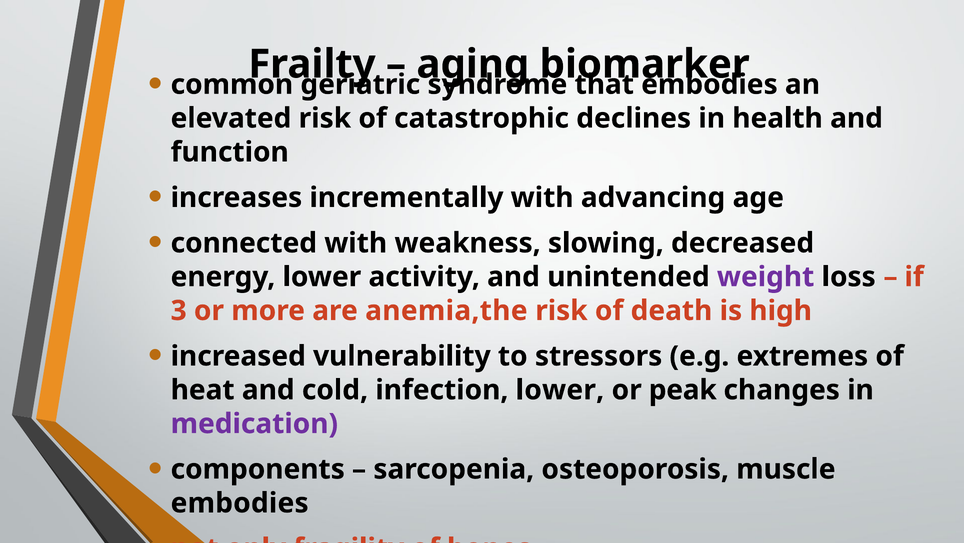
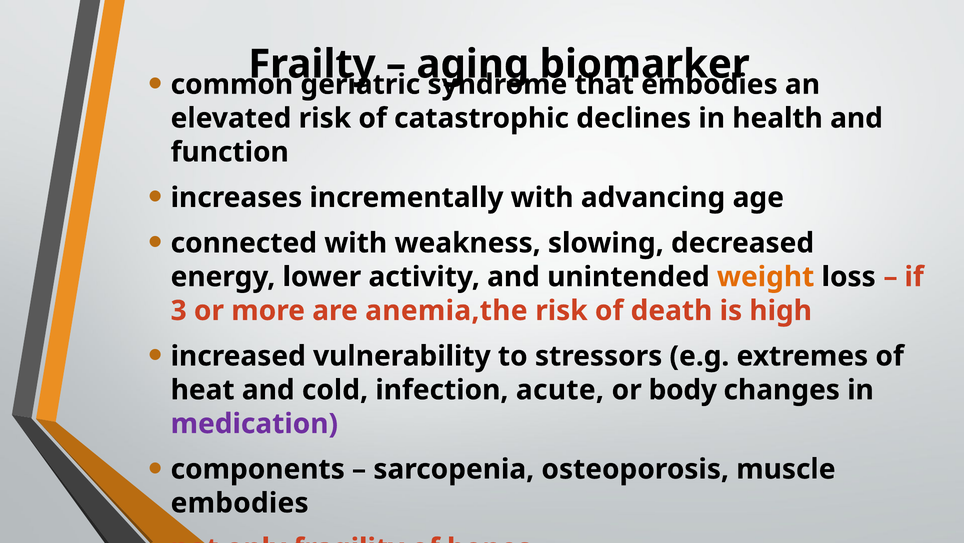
weight colour: purple -> orange (766, 277)
infection lower: lower -> acute (560, 389)
peak: peak -> body (683, 389)
